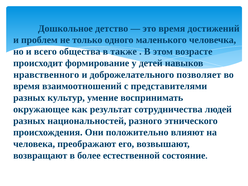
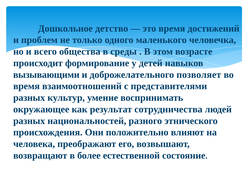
также: также -> среды (124, 52)
нравственного: нравственного -> вызывающими (46, 75)
